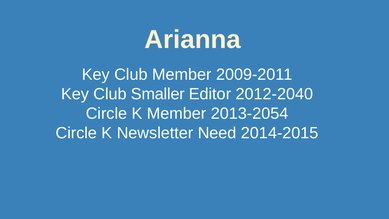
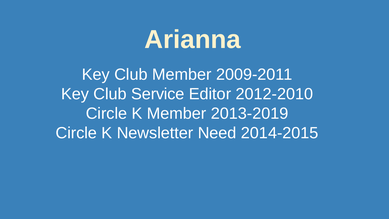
Smaller: Smaller -> Service (158, 94)
2012-2040: 2012-2040 -> 2012-2010 (274, 94)
2013-2054: 2013-2054 -> 2013-2019 (250, 113)
